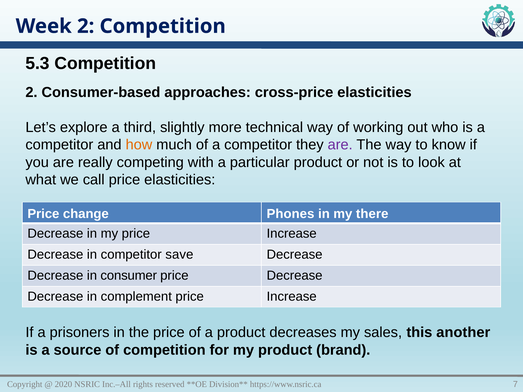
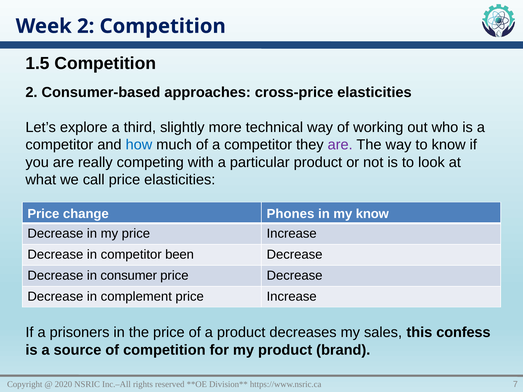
5.3: 5.3 -> 1.5 (38, 63)
how colour: orange -> blue (139, 145)
my there: there -> know (372, 214)
save: save -> been (180, 255)
another: another -> confess (463, 333)
